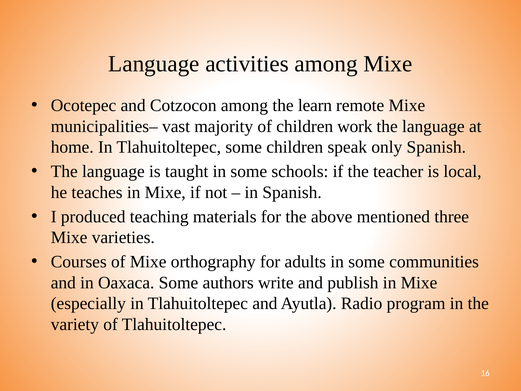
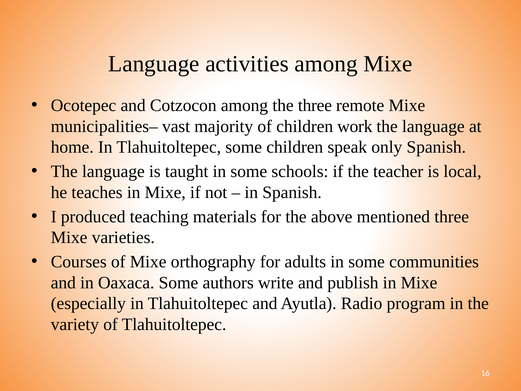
the learn: learn -> three (315, 105)
